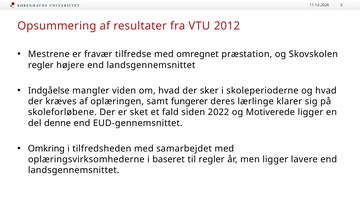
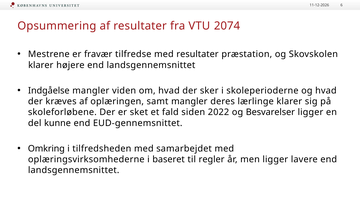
2012: 2012 -> 2074 (227, 26)
med omregnet: omregnet -> resultater (197, 54)
regler: regler -> klarer (41, 65)
samt fungerer: fungerer -> mangler (189, 101)
Motiverede: Motiverede -> Besvarelser (270, 112)
denne: denne -> kunne (57, 123)
